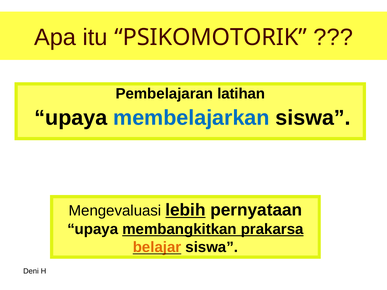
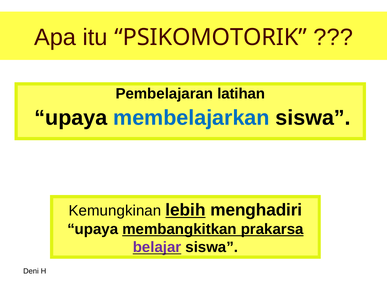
Mengevaluasi: Mengevaluasi -> Kemungkinan (115, 211)
pernyataan: pernyataan -> menghadiri (256, 210)
belajar colour: orange -> purple (157, 247)
